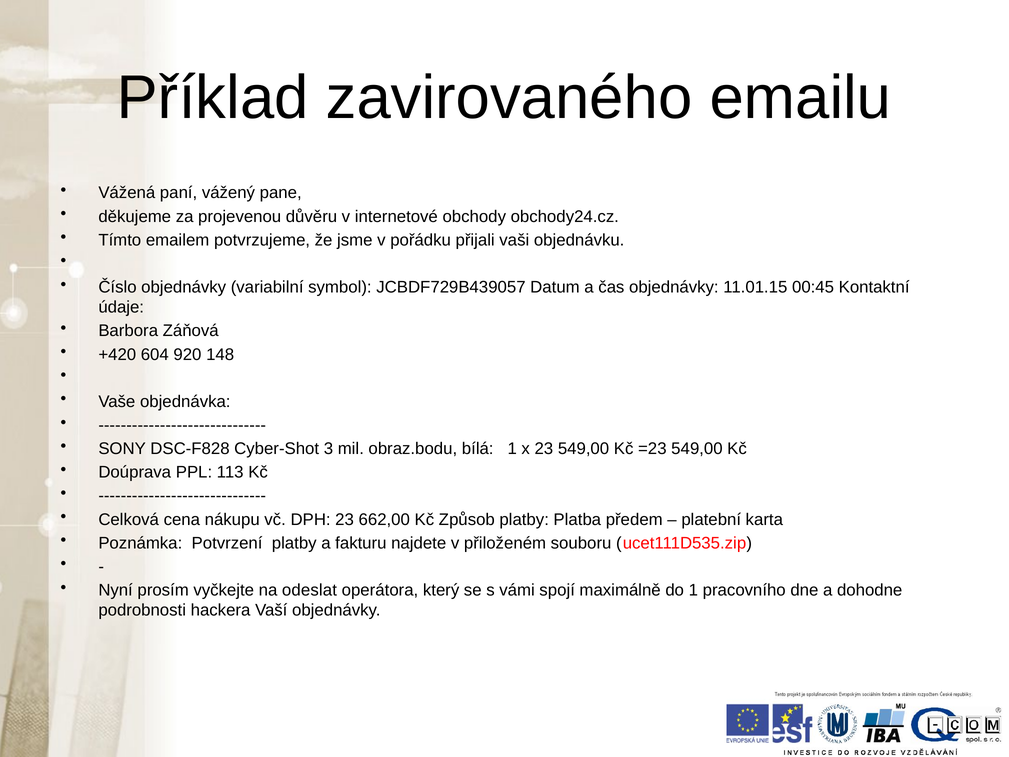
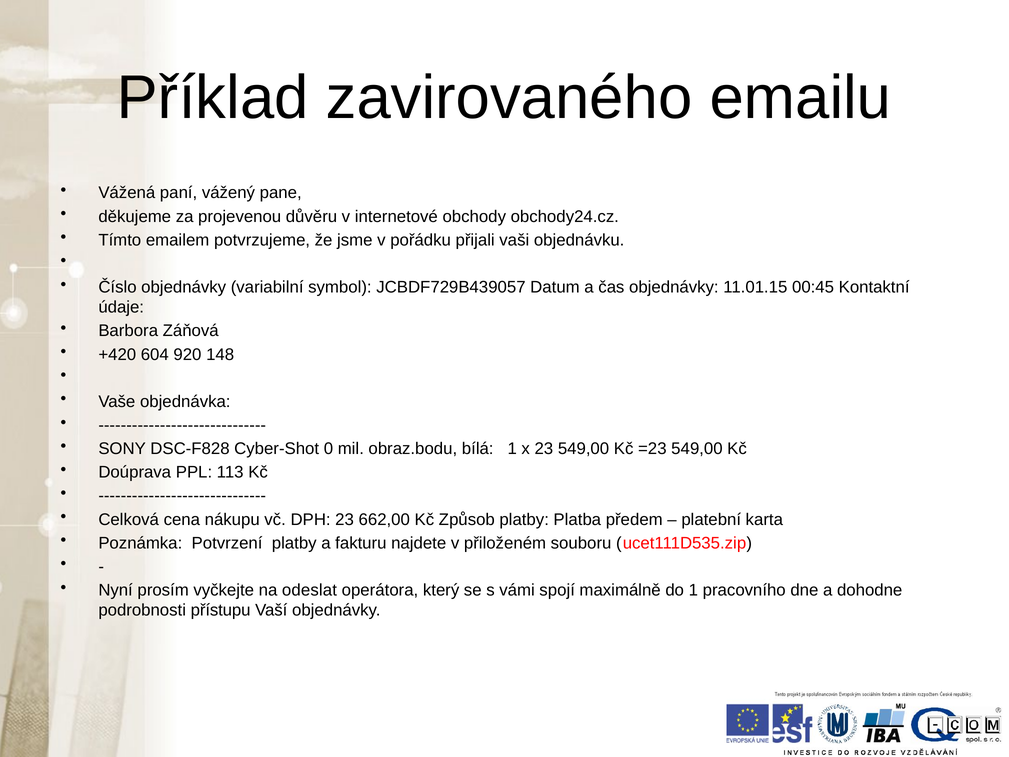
3: 3 -> 0 (329, 449)
hackera: hackera -> přístupu (221, 610)
